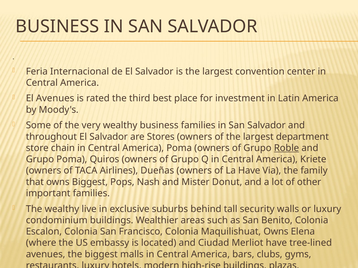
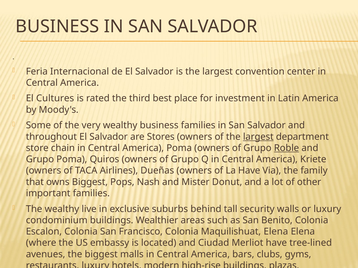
El Avenues: Avenues -> Cultures (55, 99)
largest underline: none -> present (258, 137)
Maquilishuat Owns: Owns -> Elena (276, 232)
